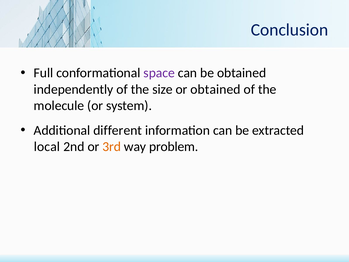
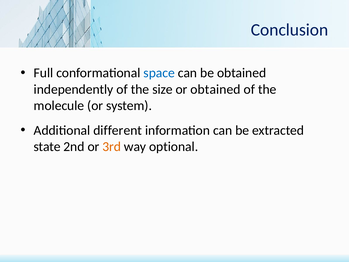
space colour: purple -> blue (159, 73)
local: local -> state (47, 146)
problem: problem -> optional (174, 146)
